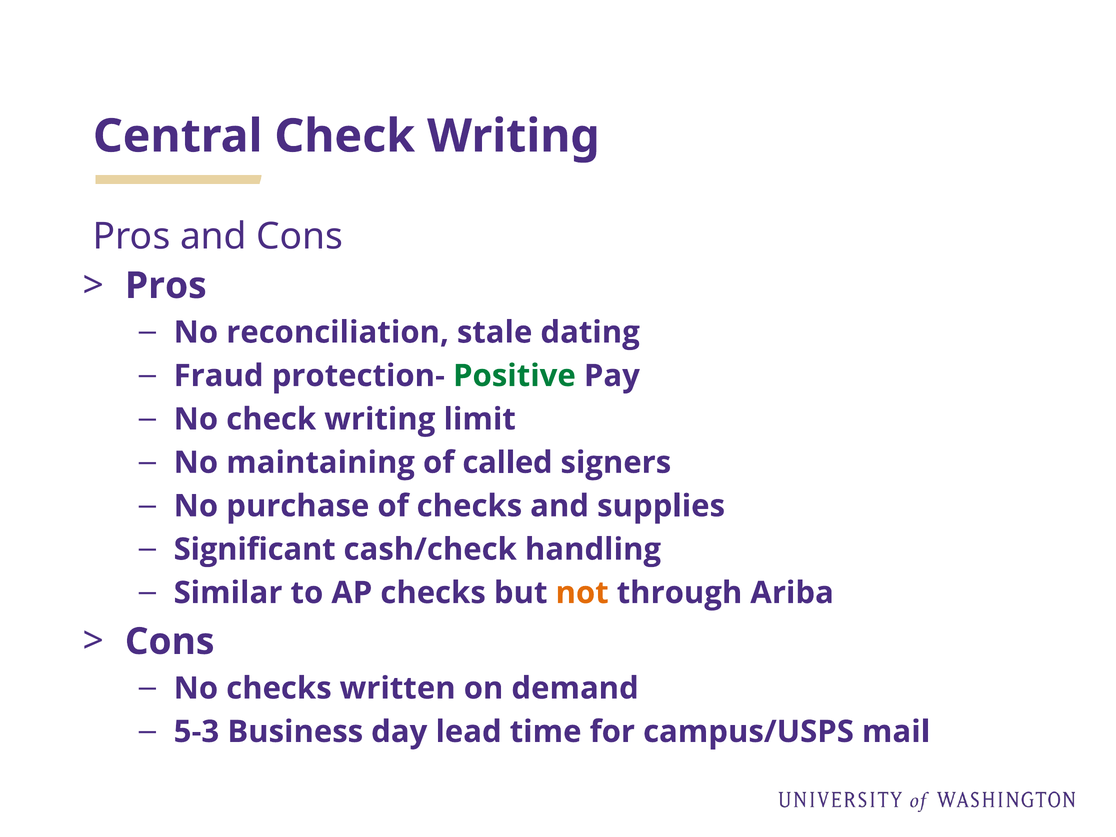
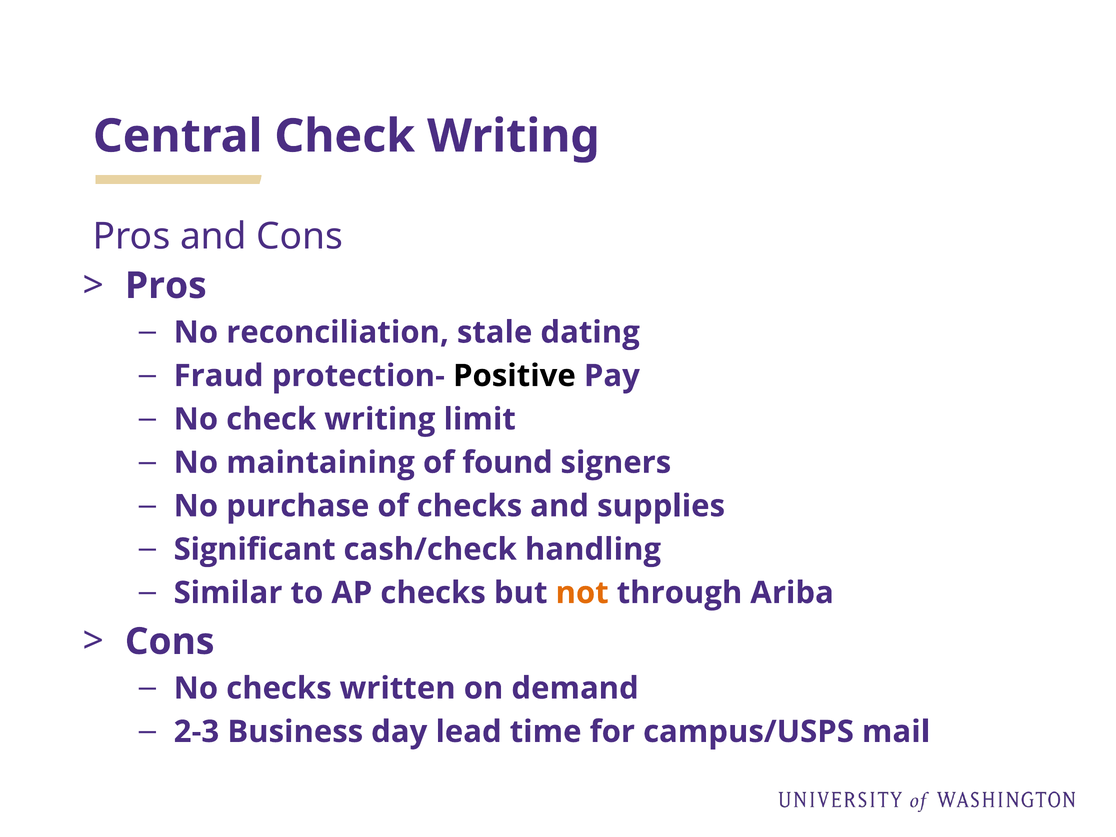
Positive colour: green -> black (514, 376)
called: called -> found (508, 463)
5-3: 5-3 -> 2-3 (196, 732)
